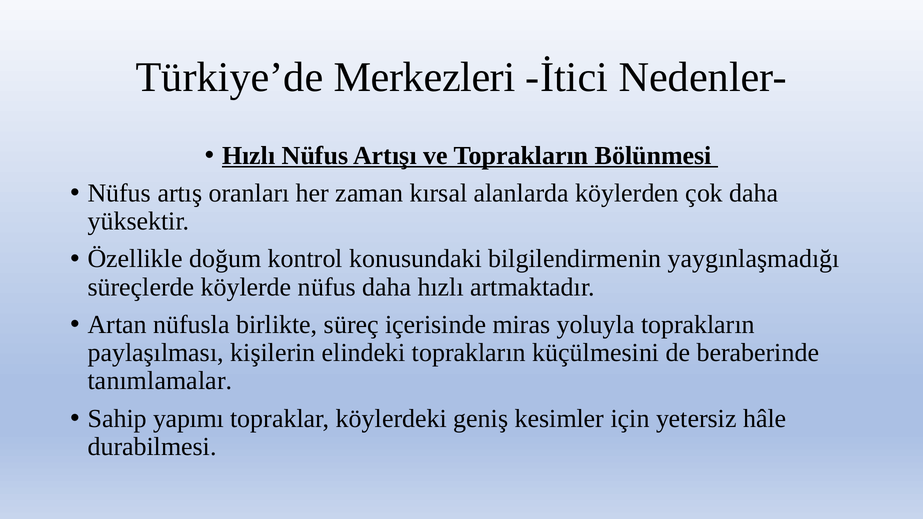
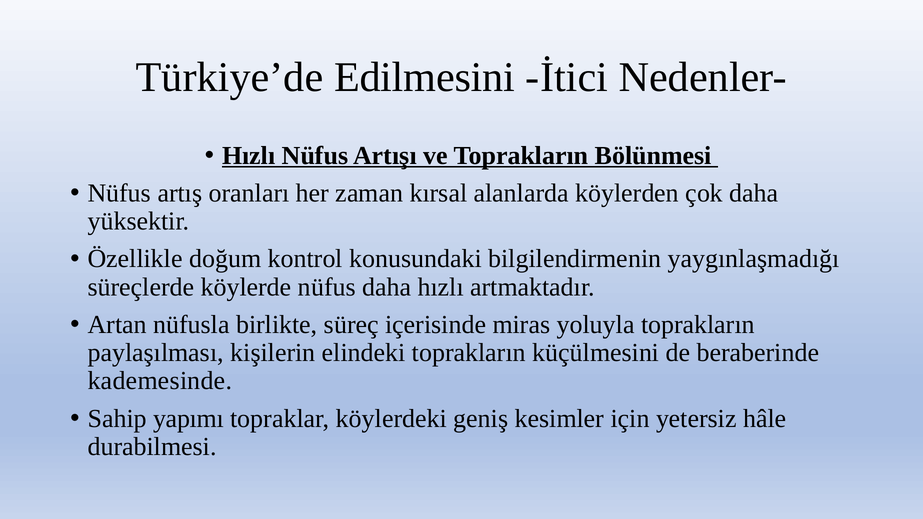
Merkezleri: Merkezleri -> Edilmesini (424, 78)
tanımlamalar: tanımlamalar -> kademesinde (160, 381)
